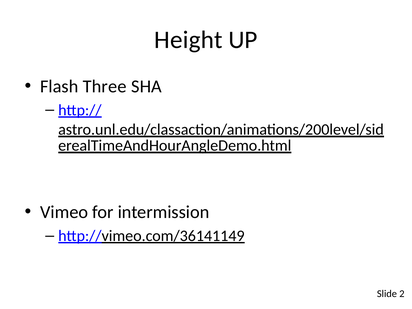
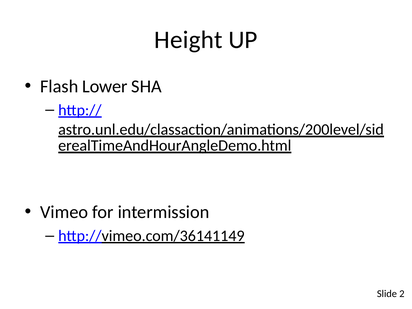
Three: Three -> Lower (105, 86)
